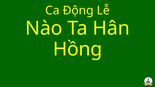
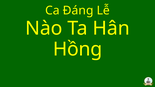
Động: Động -> Đáng (78, 10)
